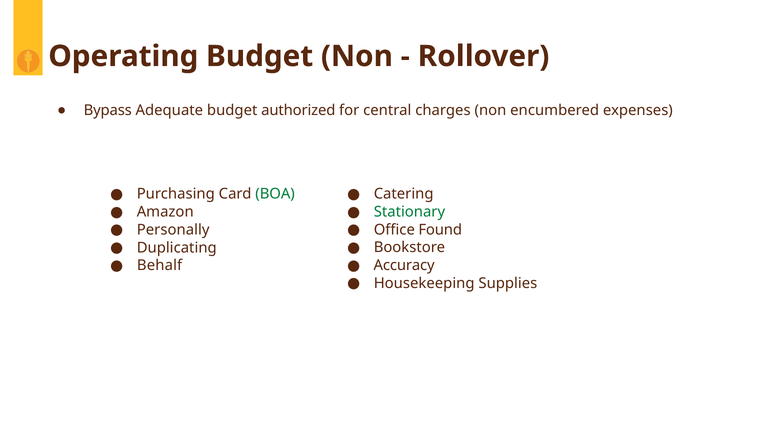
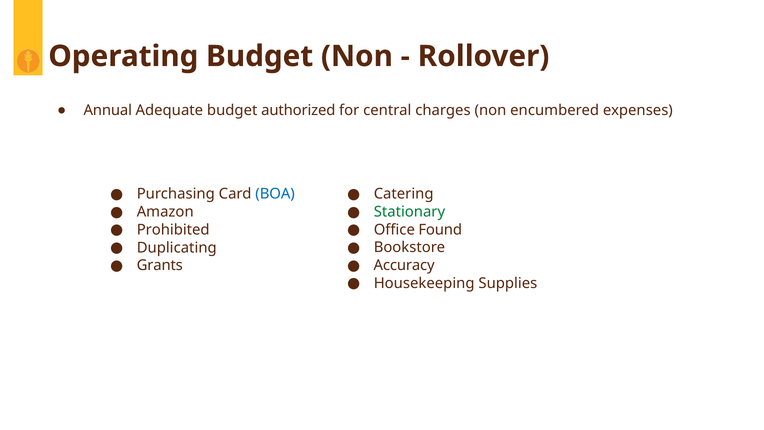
Bypass: Bypass -> Annual (108, 111)
BOA colour: green -> blue (275, 194)
Personally: Personally -> Prohibited (173, 230)
Behalf: Behalf -> Grants (160, 265)
